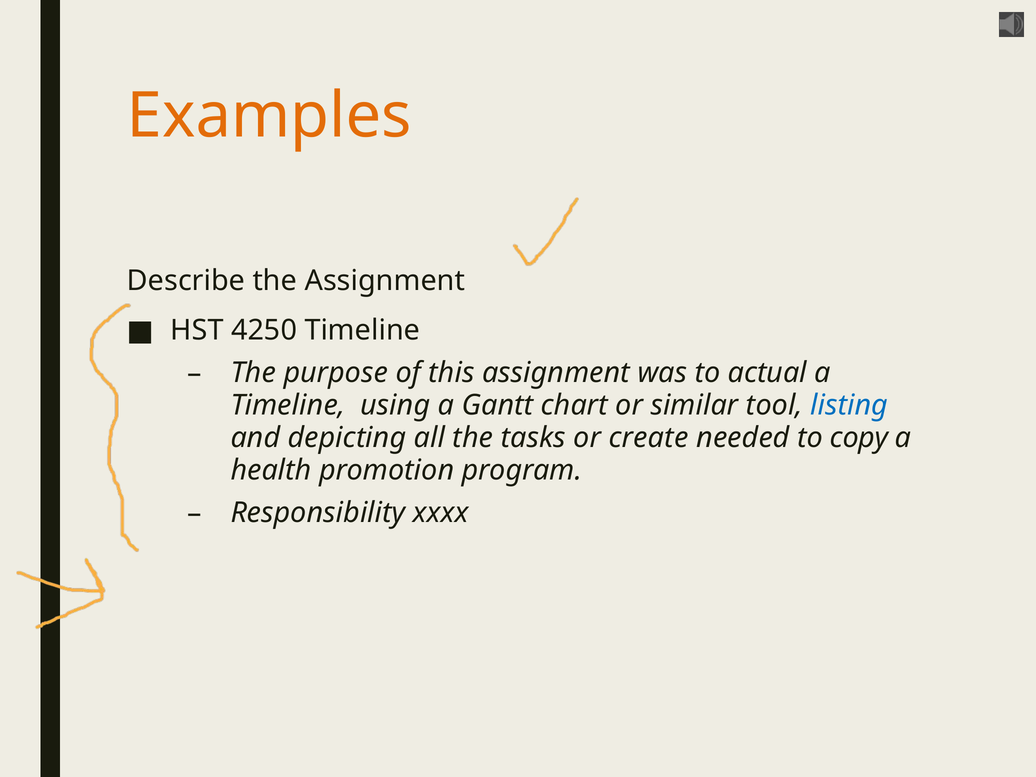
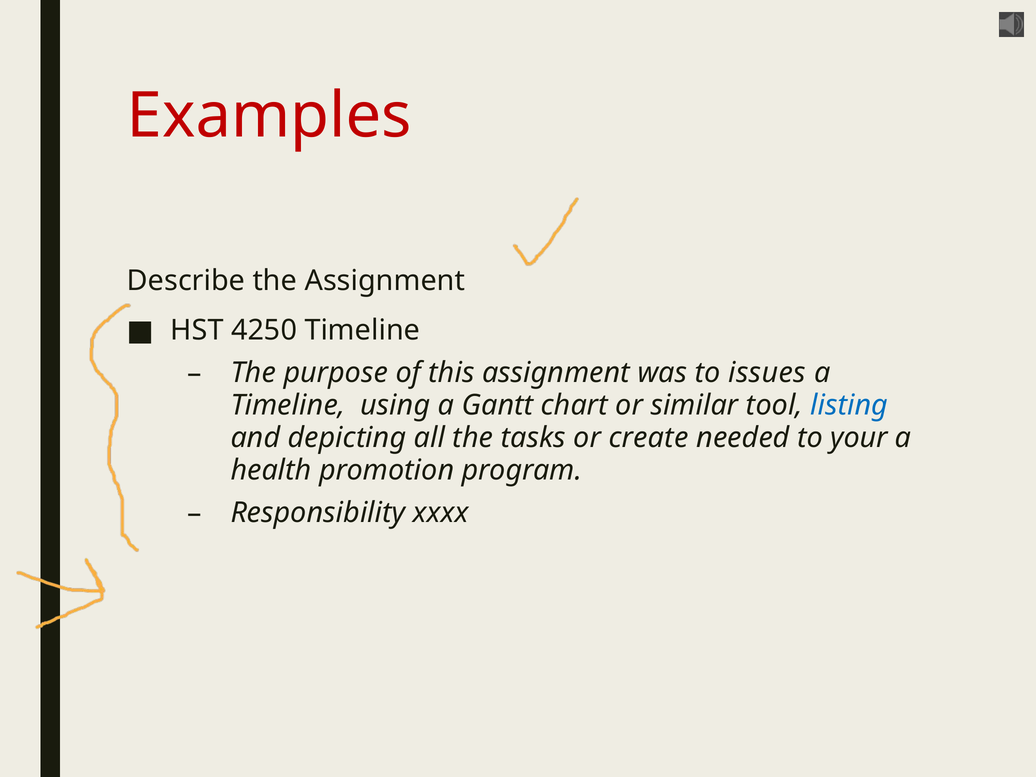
Examples colour: orange -> red (269, 116)
actual: actual -> issues (767, 373)
copy: copy -> your (859, 438)
